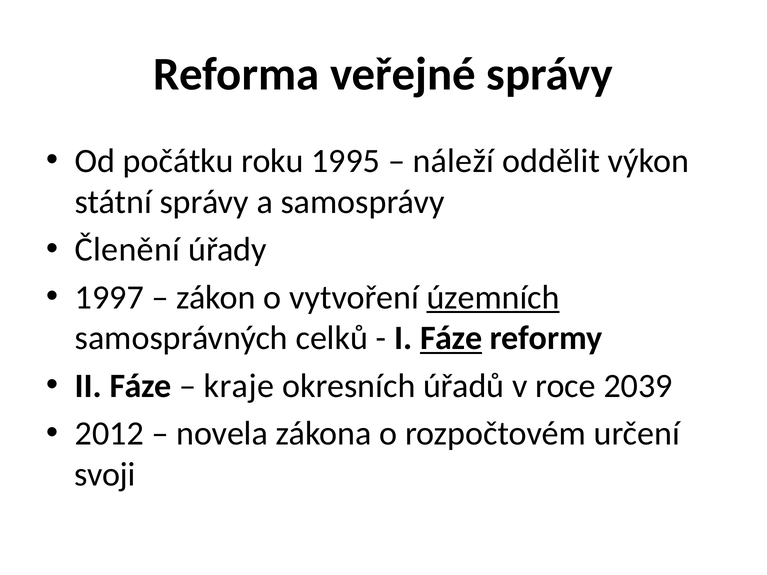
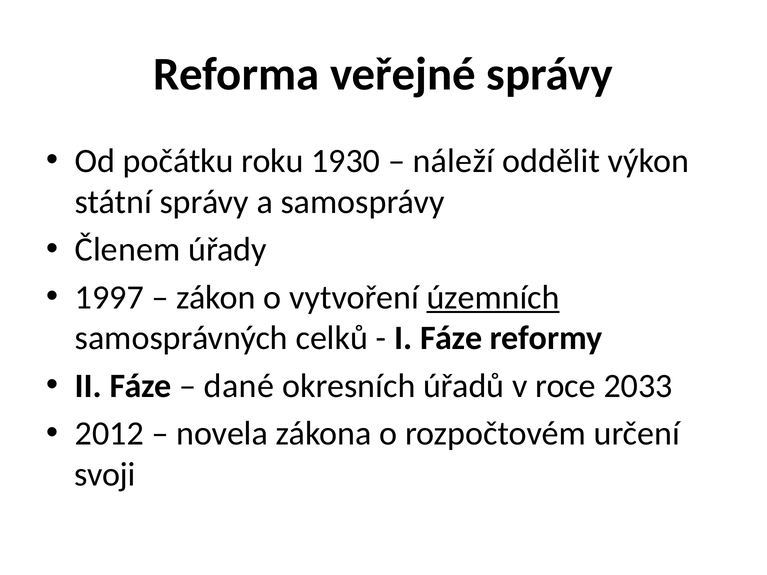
1995: 1995 -> 1930 (346, 161)
Členění: Členění -> Členem (128, 250)
Fáze underline: present -> none (451, 338)
kraje: kraje -> dané (239, 386)
2039: 2039 -> 2033 (638, 386)
